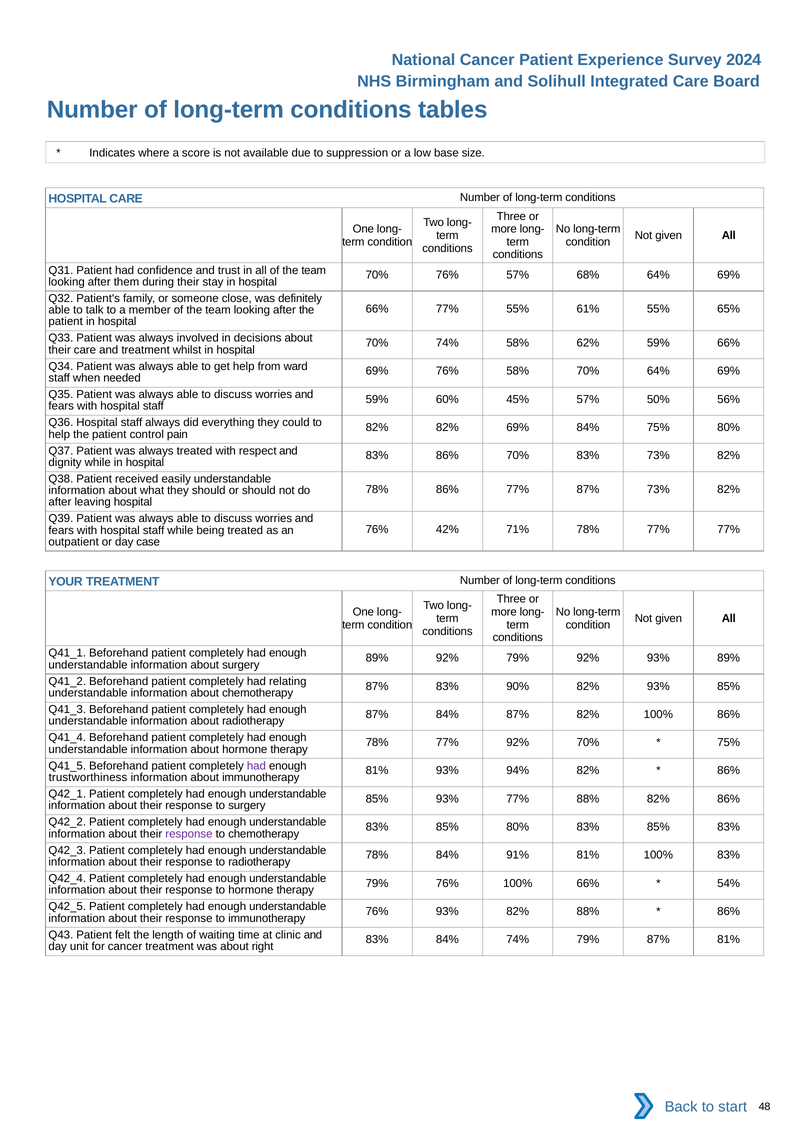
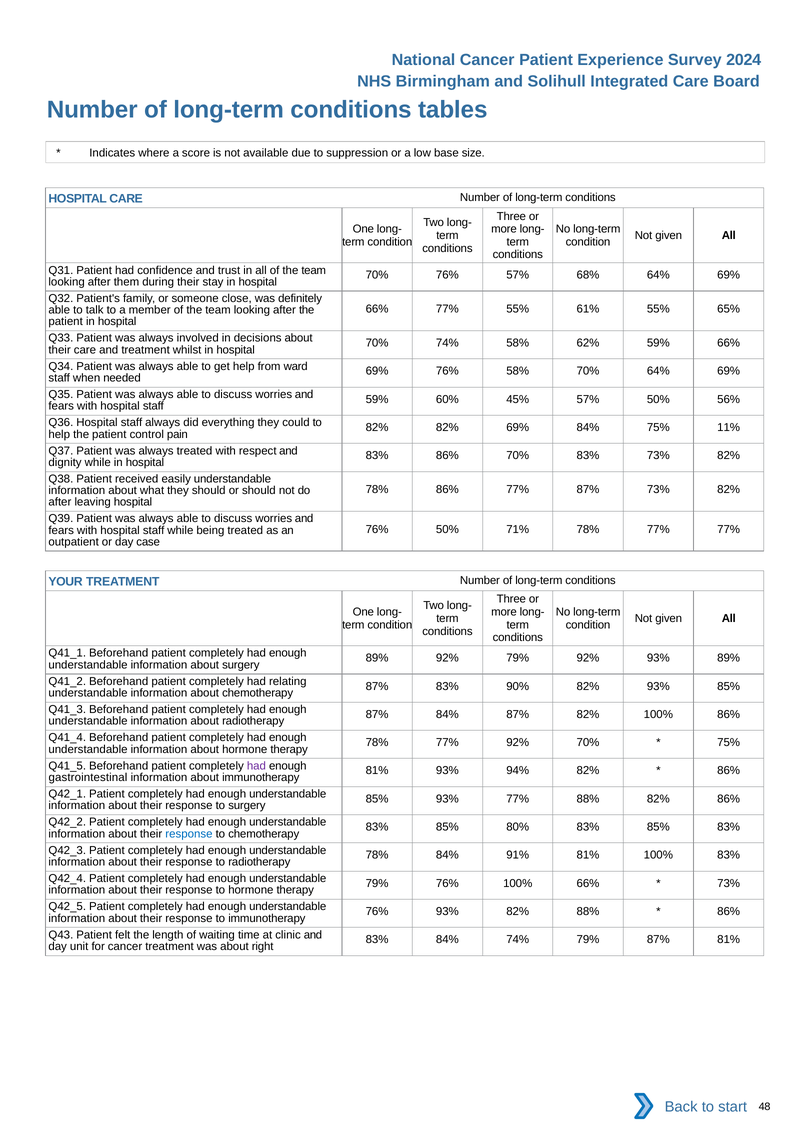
75% 80%: 80% -> 11% (729, 427)
76% 42%: 42% -> 50% (447, 529)
trustworthiness: trustworthiness -> gastrointestinal (88, 777)
response colour: purple -> blue (189, 834)
54%: 54% -> 73% (729, 883)
